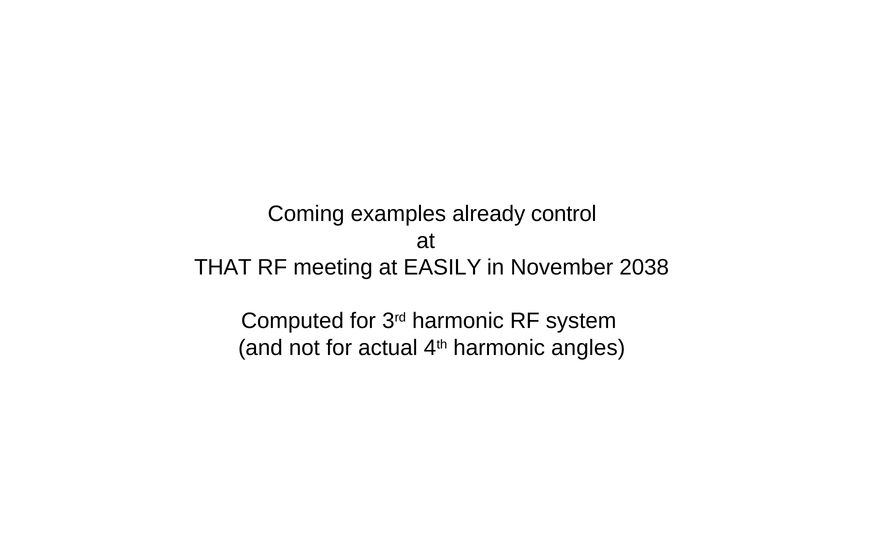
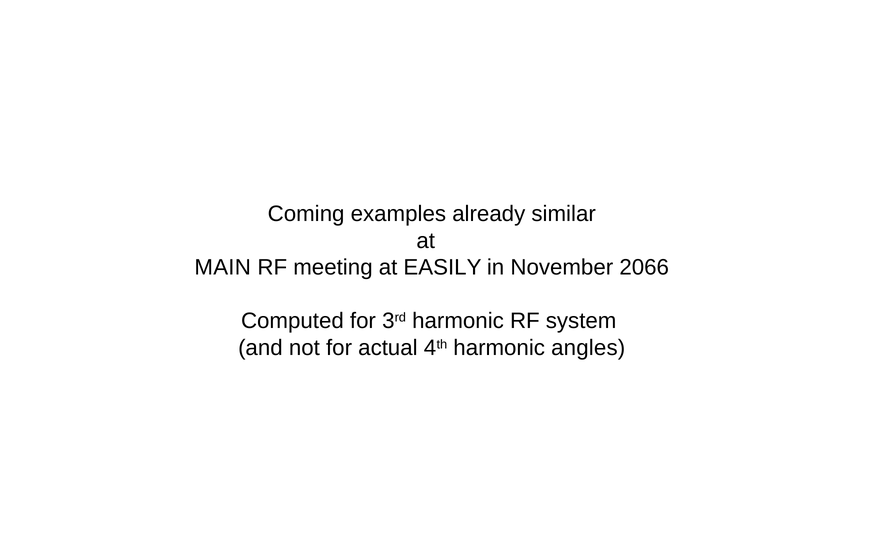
control: control -> similar (564, 214)
THAT: THAT -> MAIN (223, 267)
2038: 2038 -> 2066 (644, 267)
